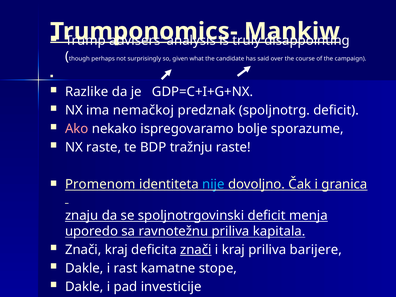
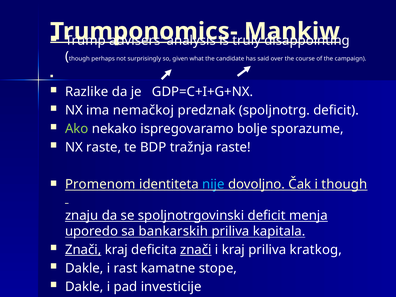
Ako colour: pink -> light green (77, 129)
tražnju: tražnju -> tražnja (191, 147)
i granica: granica -> though (344, 184)
ravnotežnu: ravnotežnu -> bankarskih (173, 231)
Znači underline: none -> present (83, 250)
barijere: barijere -> kratkog (316, 250)
